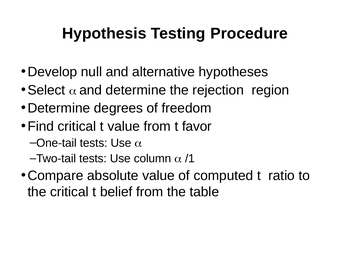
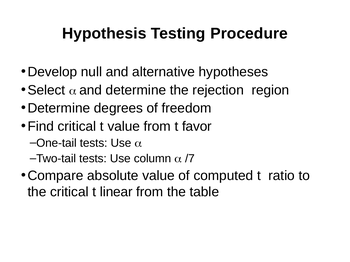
/1: /1 -> /7 (190, 159)
belief: belief -> linear (116, 192)
